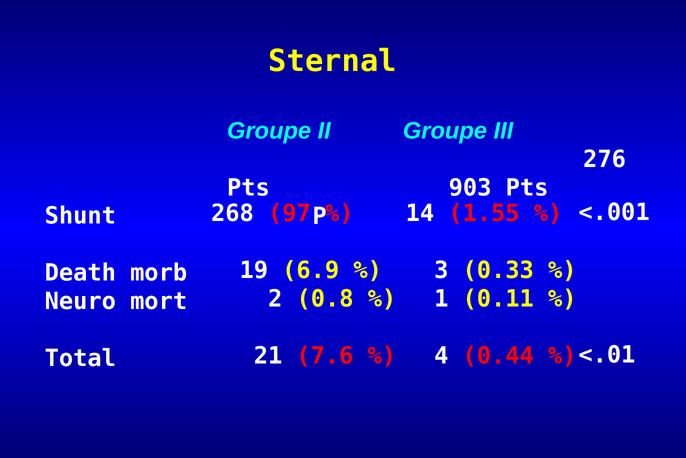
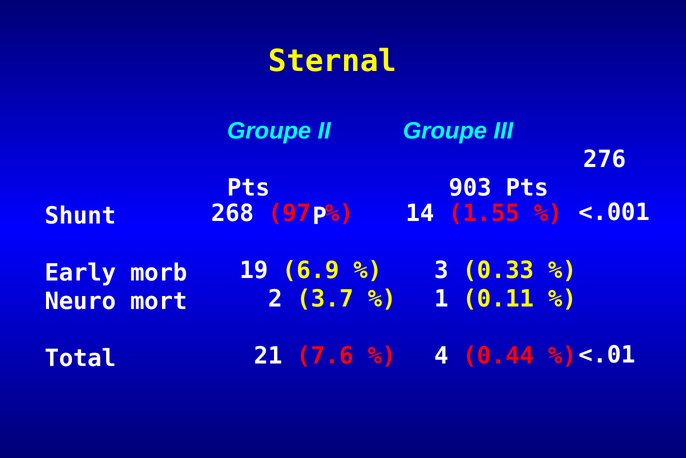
Death: Death -> Early (80, 273)
0.8: 0.8 -> 3.7 (325, 299)
